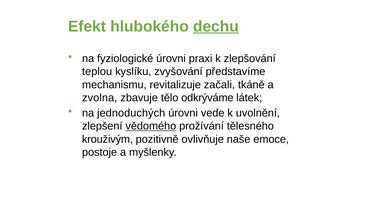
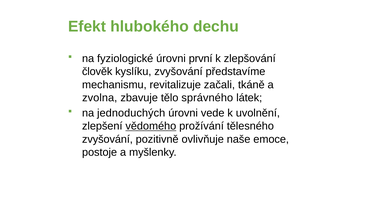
dechu underline: present -> none (216, 26)
praxi: praxi -> první (201, 58)
teplou: teplou -> člověk (97, 72)
odkrýváme: odkrýváme -> správného (207, 98)
krouživým: krouživým -> zvyšování (107, 139)
